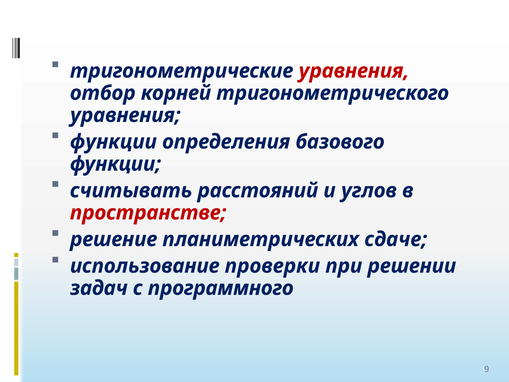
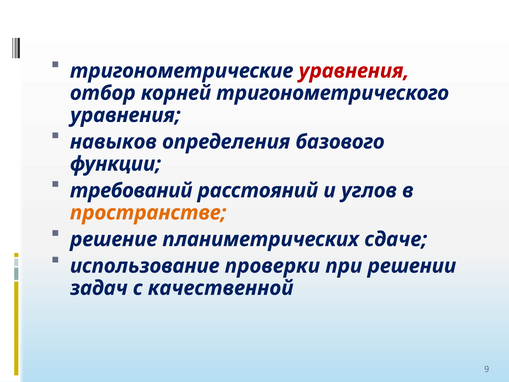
функции: функции -> навыков (113, 142)
считывать: считывать -> требований (131, 190)
пространстве colour: red -> orange (148, 213)
программного: программного -> качественной (221, 288)
